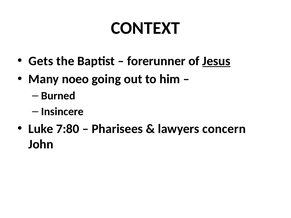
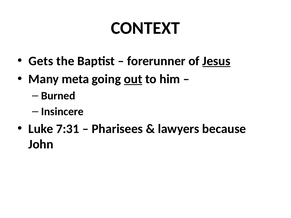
noeo: noeo -> meta (75, 79)
out underline: none -> present (133, 79)
7:80: 7:80 -> 7:31 (68, 129)
concern: concern -> because (224, 129)
